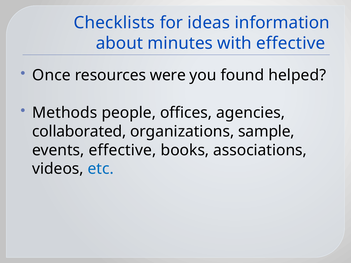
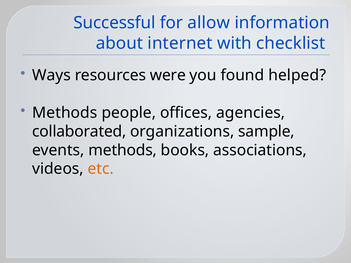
Checklists: Checklists -> Successful (114, 23)
ideas: ideas -> allow (209, 23)
minutes: minutes -> internet (180, 43)
with effective: effective -> checklist (291, 43)
Once: Once -> Ways (52, 75)
events effective: effective -> methods (123, 150)
etc colour: blue -> orange (101, 169)
